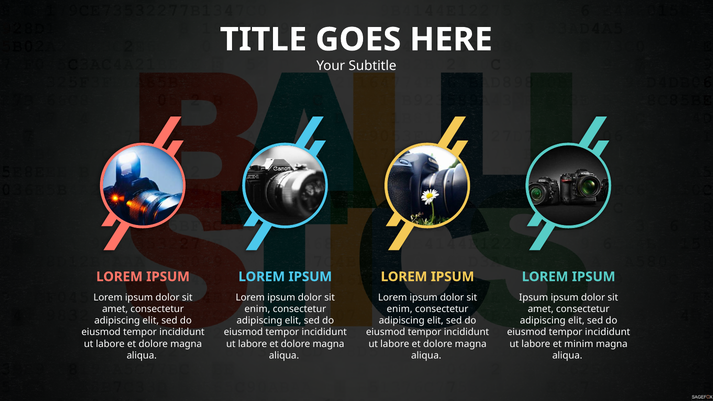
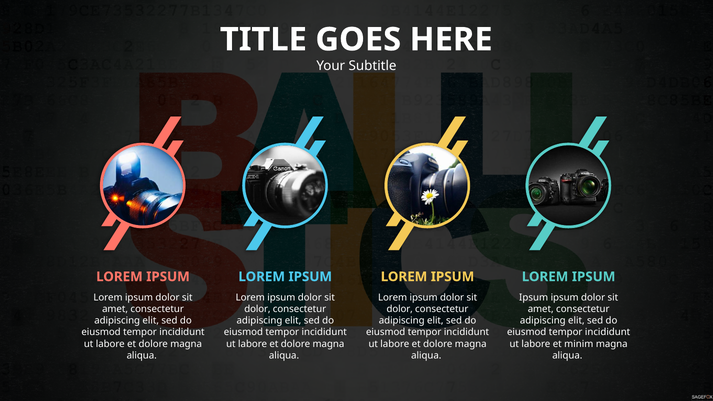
enim: enim -> dolor (257, 309)
enim: enim -> dolor (400, 309)
